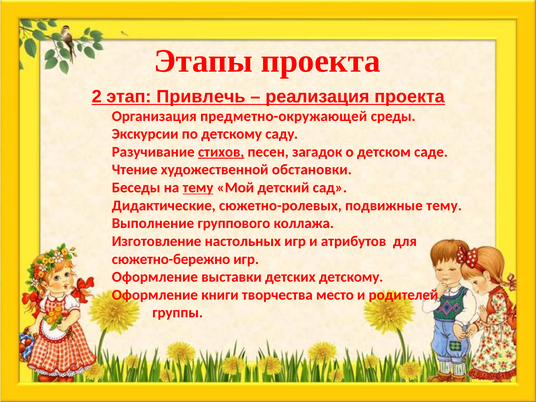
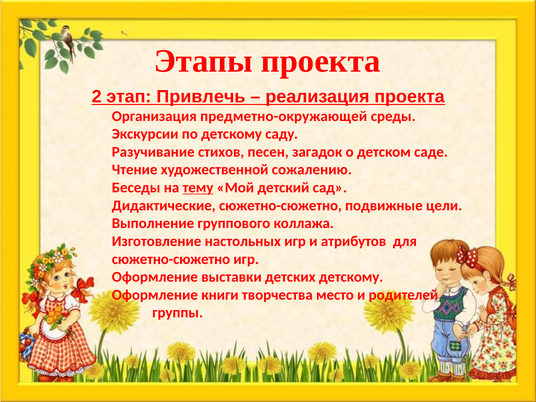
стихов underline: present -> none (221, 152)
обстановки: обстановки -> сожалению (312, 170)
Дидактические сюжетно-ролевых: сюжетно-ролевых -> сюжетно-сюжетно (280, 205)
подвижные тему: тему -> цели (444, 205)
сюжетно-бережно: сюжетно-бережно -> сюжетно-сюжетно (171, 259)
